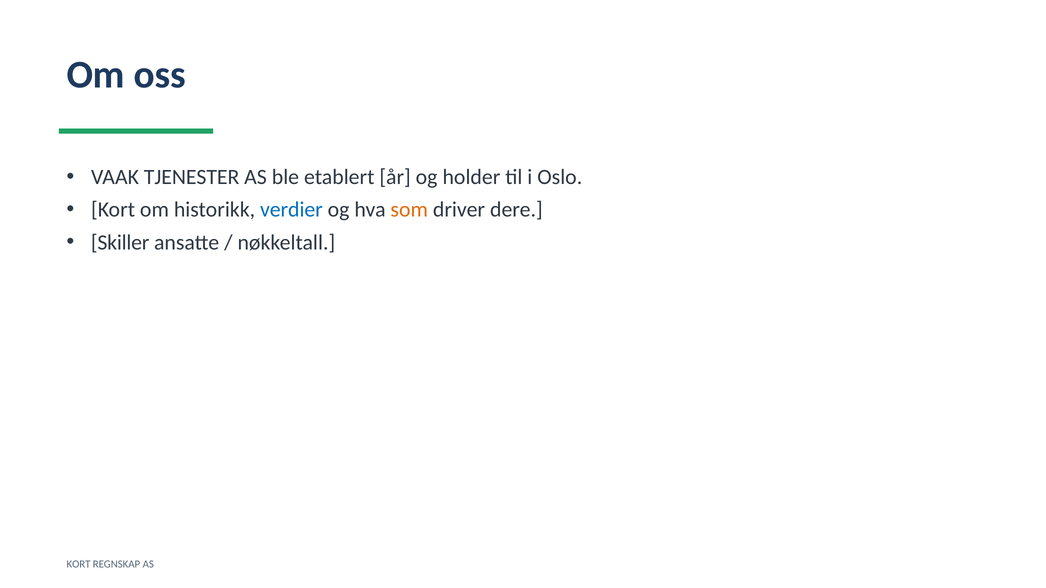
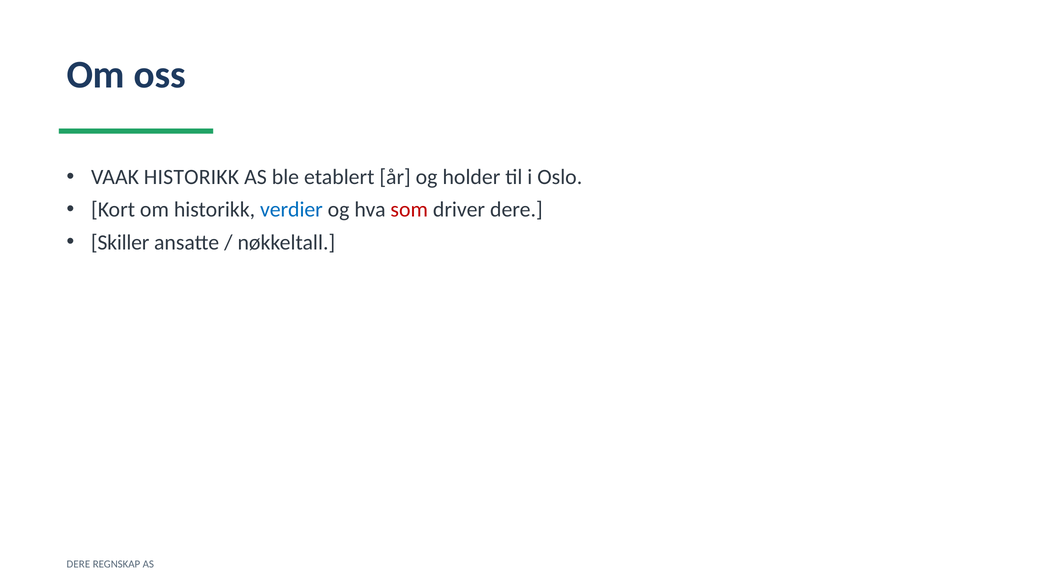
VAAK TJENESTER: TJENESTER -> HISTORIKK (192, 177)
som colour: orange -> red (409, 210)
KORT: KORT -> DERE (78, 565)
